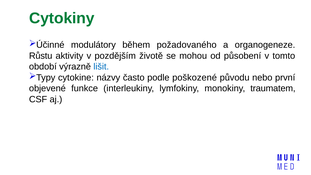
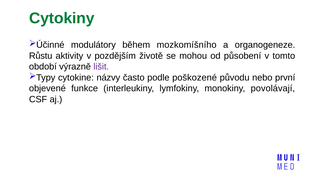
požadovaného: požadovaného -> mozkomíšního (187, 45)
lišit colour: blue -> purple (101, 67)
traumatem: traumatem -> povolávají (273, 88)
